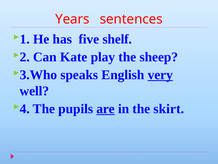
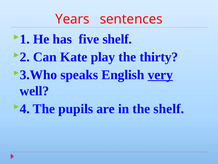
sheep: sheep -> thirty (159, 57)
are underline: present -> none (106, 108)
the skirt: skirt -> shelf (169, 108)
